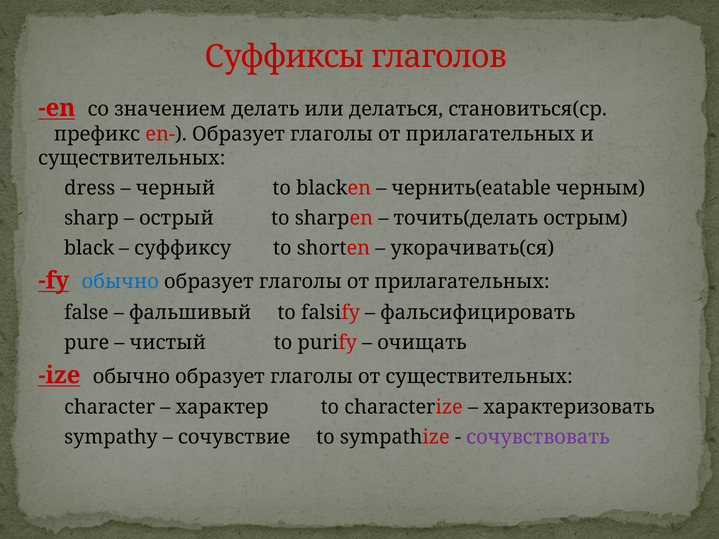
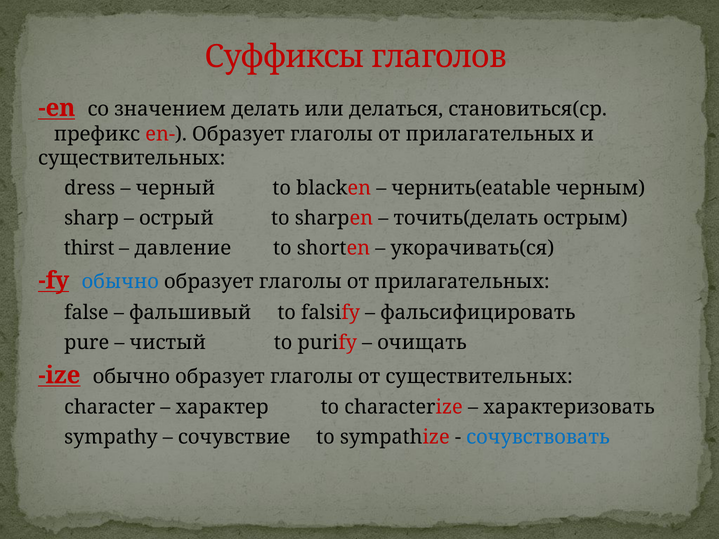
black: black -> thirst (89, 248)
суффиксу: суффиксу -> давление (183, 248)
сочувствовать colour: purple -> blue (538, 437)
